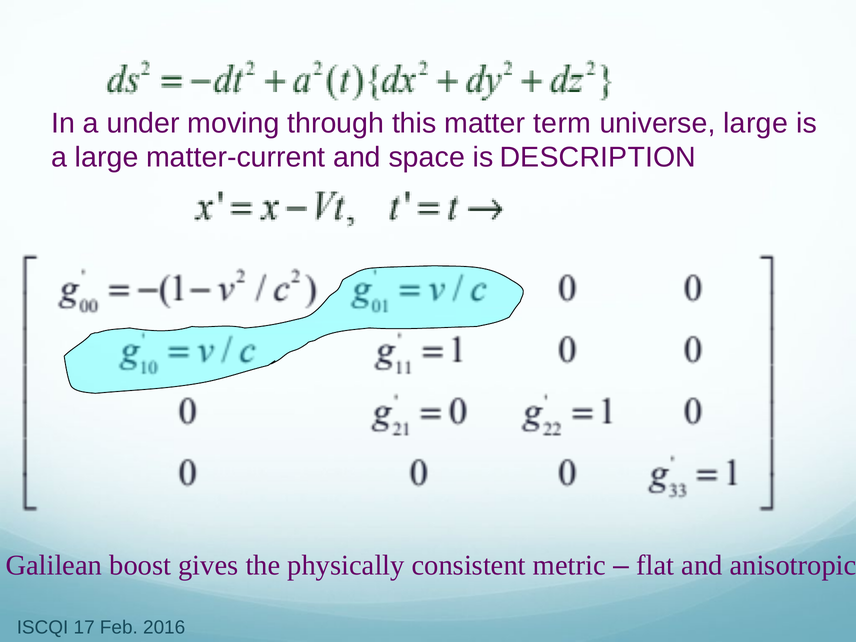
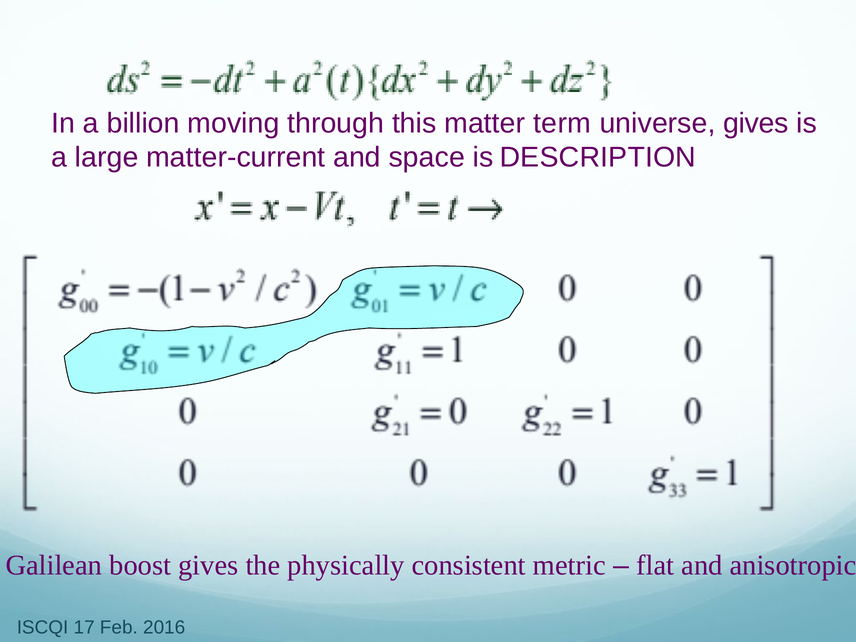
under: under -> billion (143, 123)
universe large: large -> gives (756, 123)
